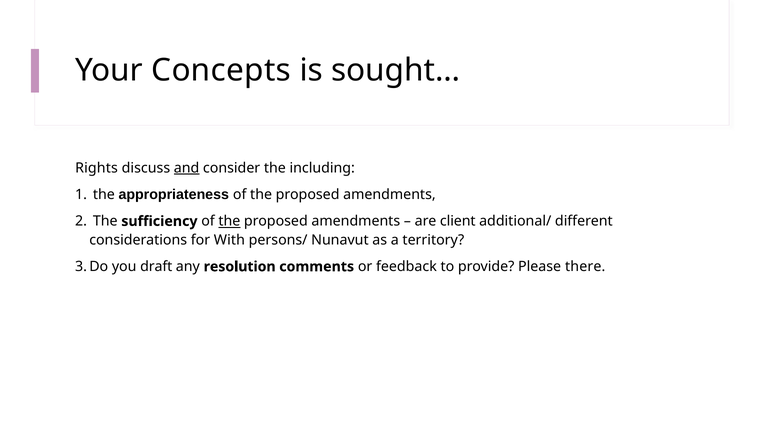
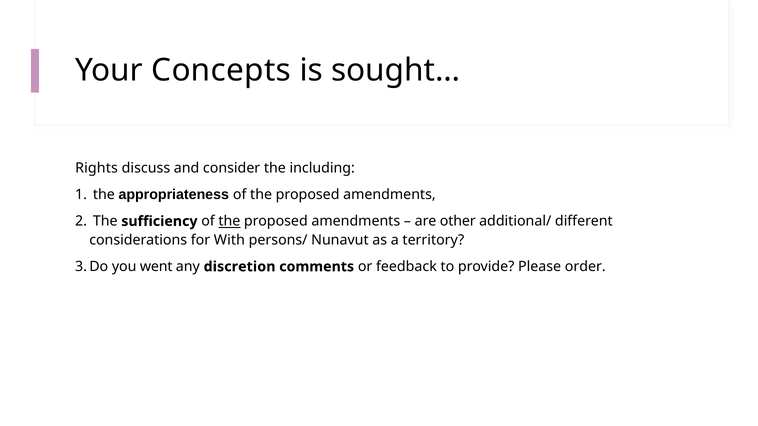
and underline: present -> none (187, 168)
client: client -> other (458, 221)
draft: draft -> went (156, 267)
resolution: resolution -> discretion (240, 267)
there: there -> order (585, 267)
